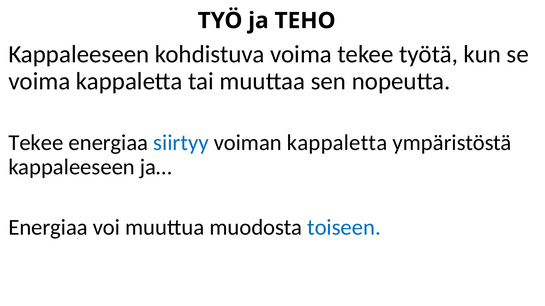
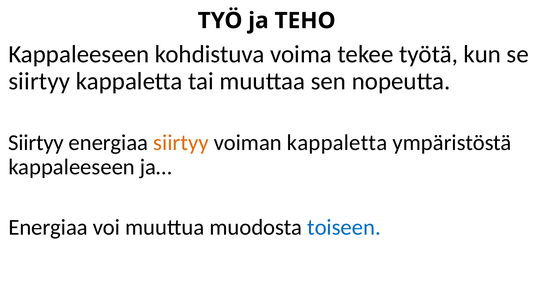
voima: voima -> siirtyy (39, 81)
Tekee: Tekee -> Siirtyy (36, 143)
siirtyy colour: blue -> orange (181, 143)
